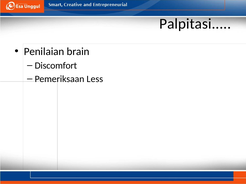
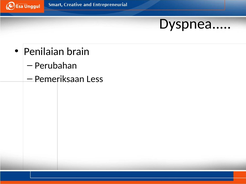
Palpitasi: Palpitasi -> Dyspnea (195, 24)
Discomfort: Discomfort -> Perubahan (56, 66)
